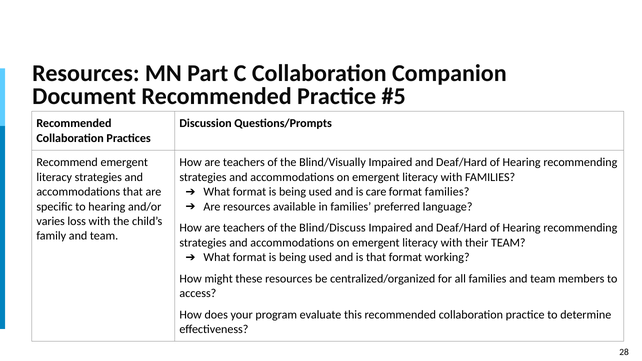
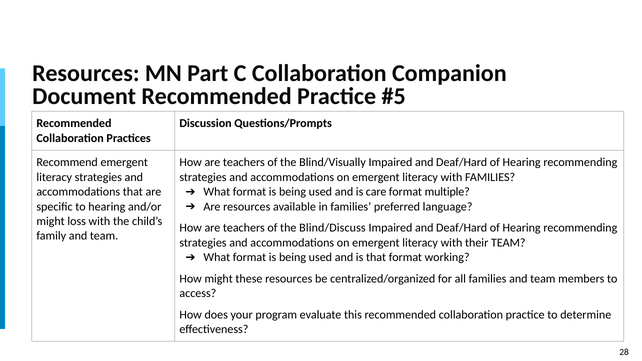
format families: families -> multiple (447, 192)
varies: varies -> might (51, 221)
